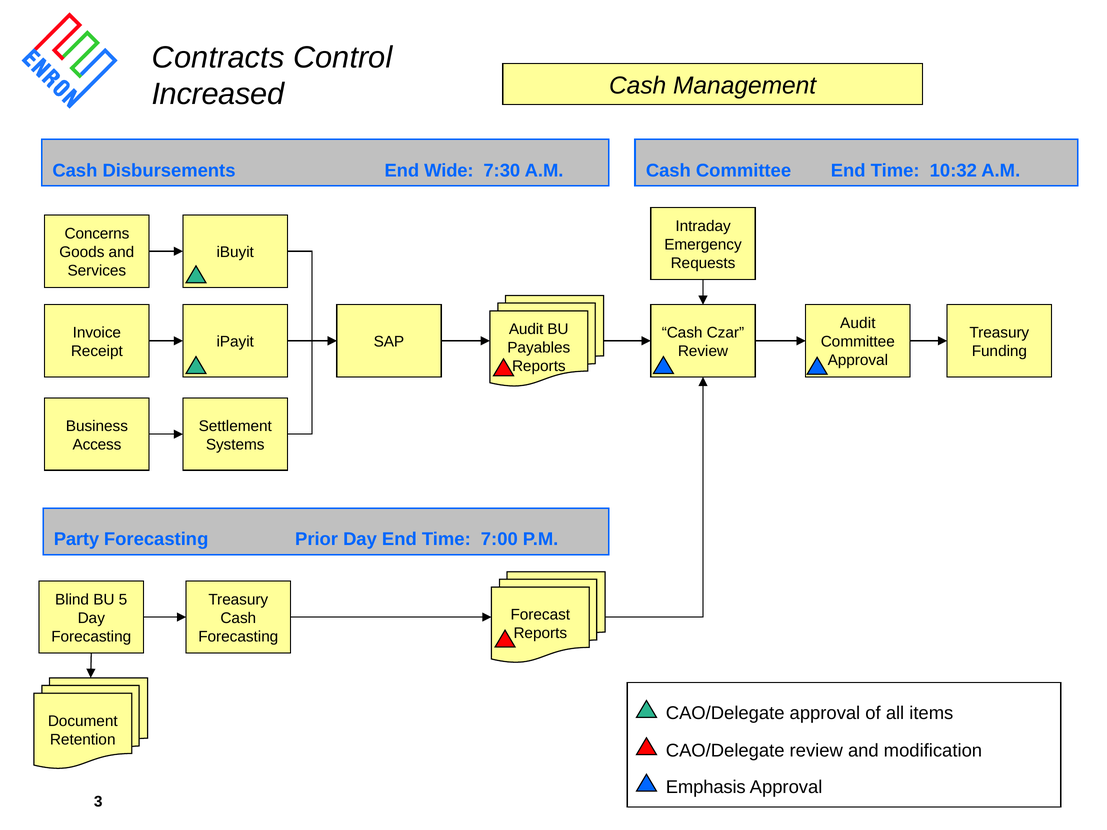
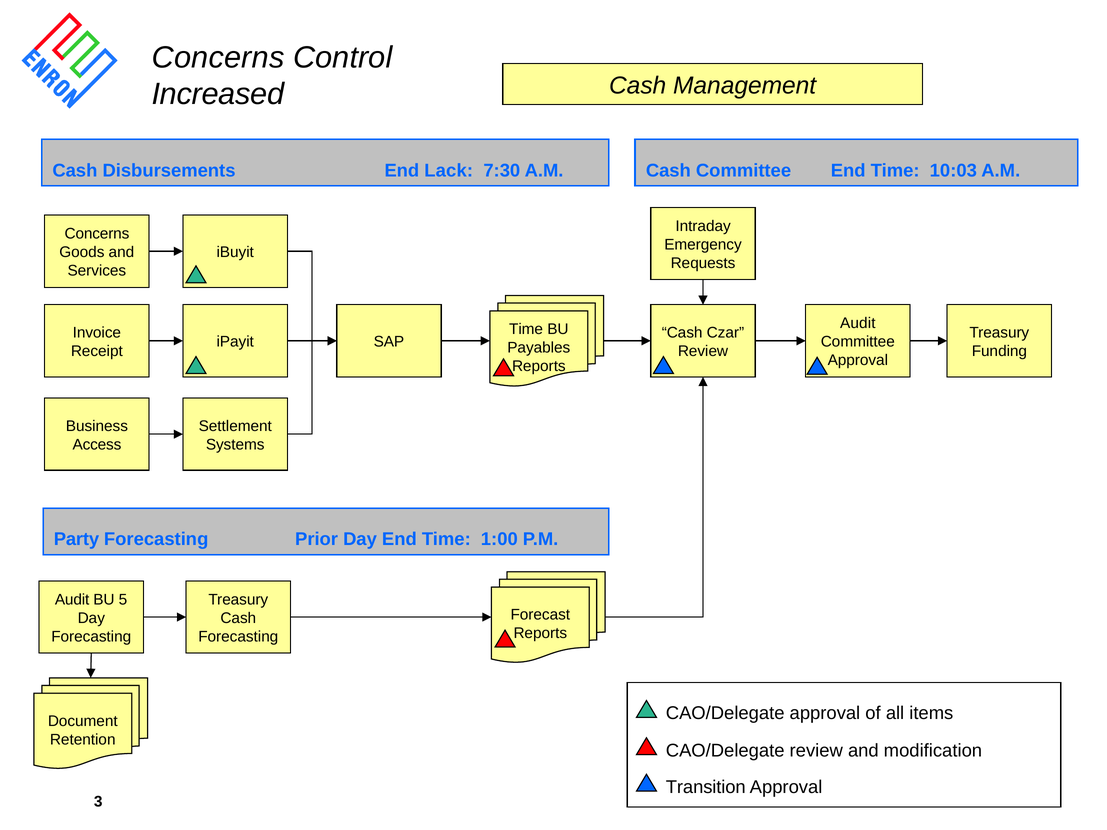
Contracts: Contracts -> Concerns (218, 57)
Wide: Wide -> Lack (449, 171)
10:32: 10:32 -> 10:03 (953, 171)
Audit: Audit -> Time (526, 329)
7:00: 7:00 -> 1:00 (499, 540)
Blind: Blind -> Audit (72, 600)
Emphasis: Emphasis -> Transition (706, 787)
